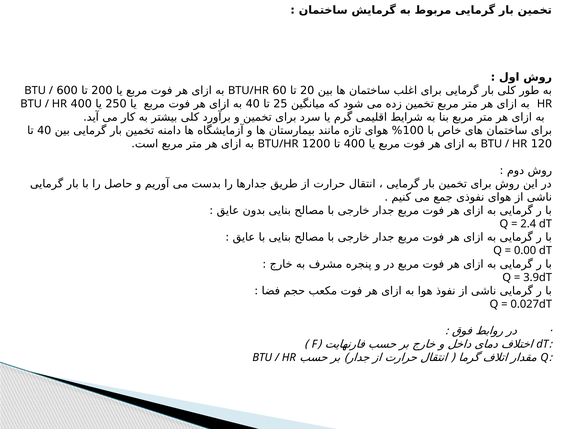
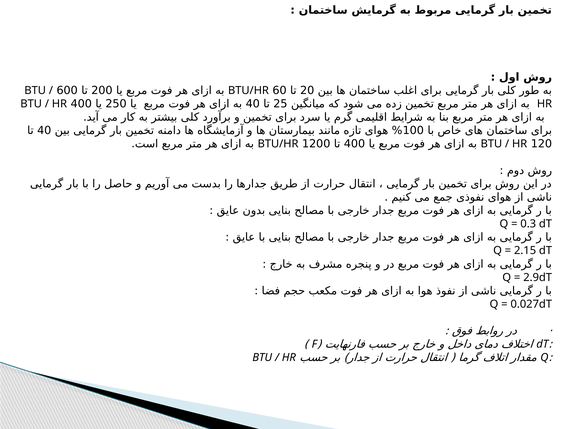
2.4: 2.4 -> 0.3 (528, 224)
0.00: 0.00 -> 2.15 (525, 251)
3.9dT: 3.9dT -> 2.9dT (538, 277)
